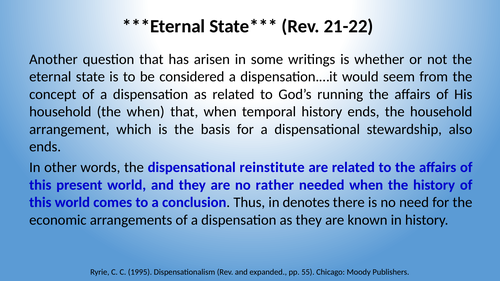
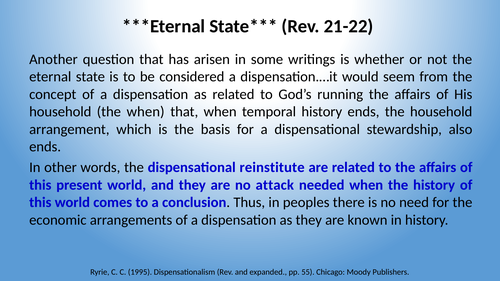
rather: rather -> attack (275, 185)
denotes: denotes -> peoples (306, 203)
